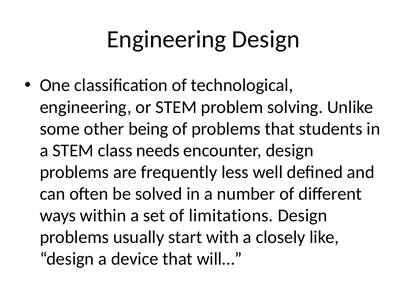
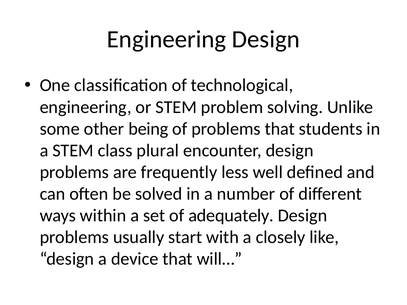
needs: needs -> plural (158, 151)
limitations: limitations -> adequately (231, 216)
